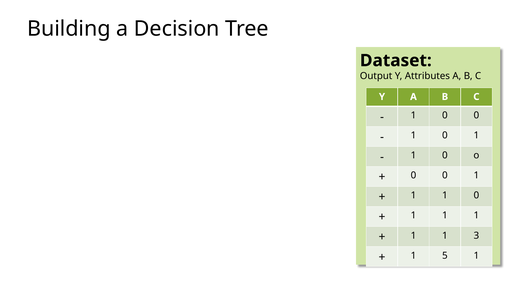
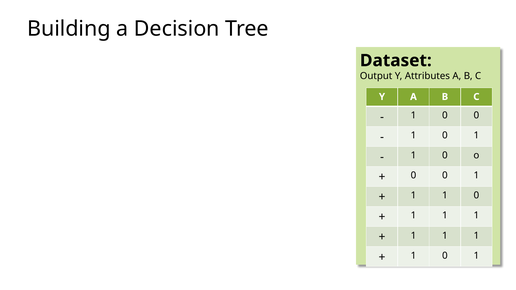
3: 3 -> 1 (476, 236)
5: 5 -> 0 (445, 256)
